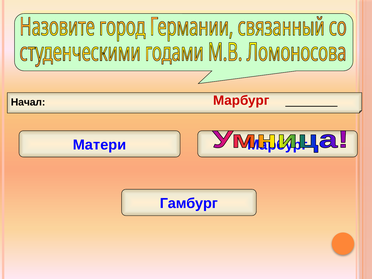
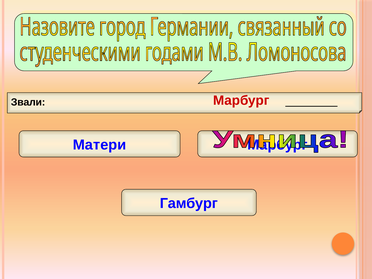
Начал: Начал -> Звали (28, 102)
